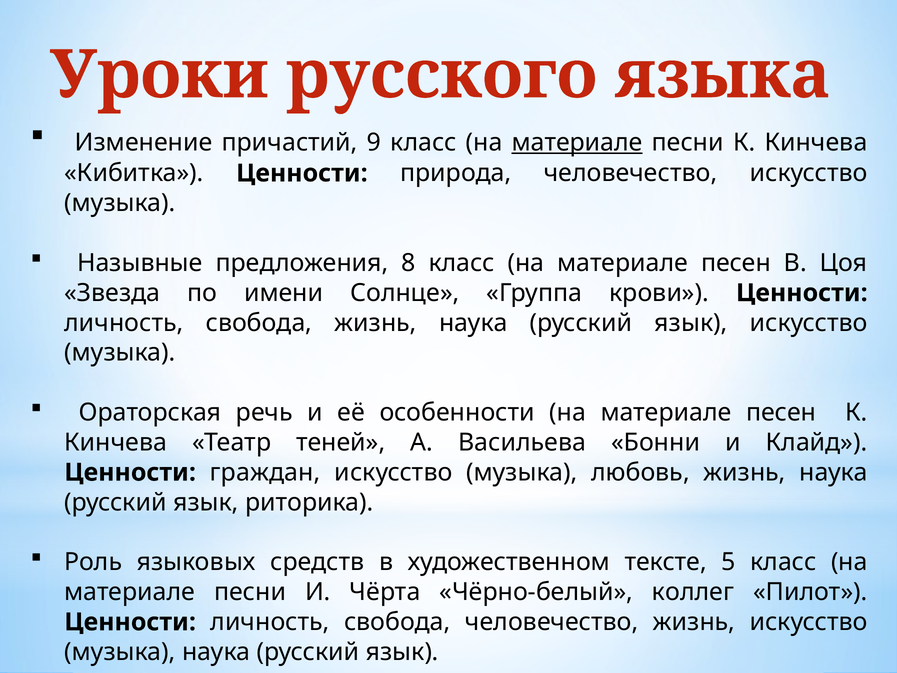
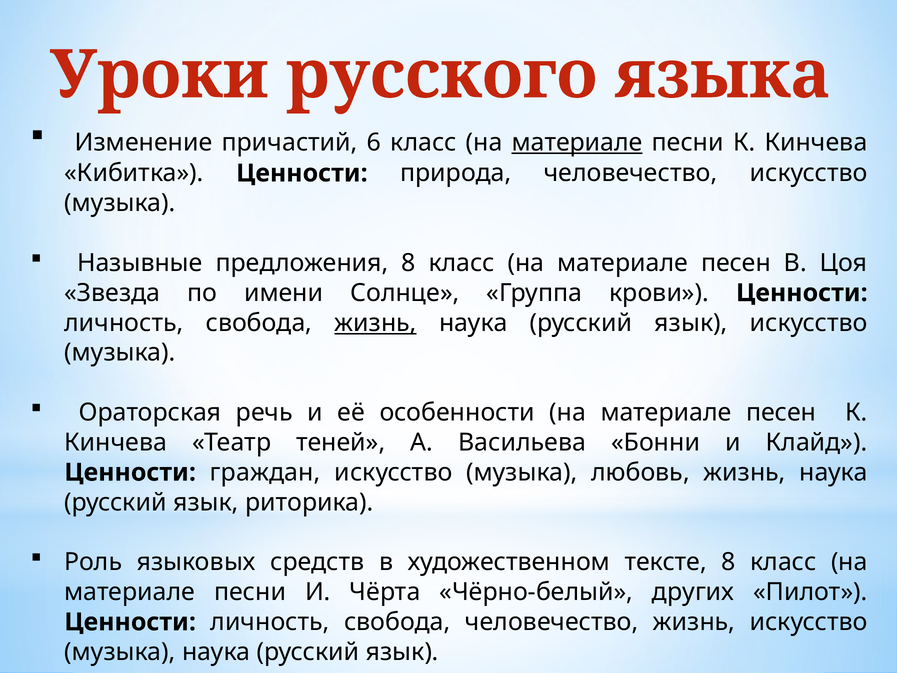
9: 9 -> 6 (374, 142)
жизнь underline: none -> present (376, 323)
тексте 5: 5 -> 8 (728, 562)
коллег: коллег -> других (693, 592)
